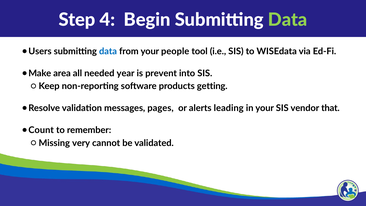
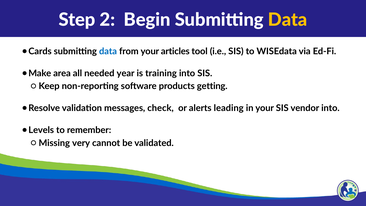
4: 4 -> 2 (107, 20)
Data colour: light green -> yellow (288, 20)
Users: Users -> Cards (40, 51)
people: people -> articles (175, 51)
prevent: prevent -> training (161, 73)
pages: pages -> check (161, 108)
vendor that: that -> into (330, 108)
Count: Count -> Levels (41, 130)
